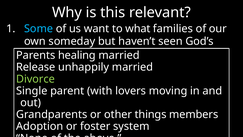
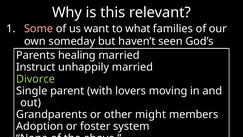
Some colour: light blue -> pink (38, 29)
Release: Release -> Instruct (36, 67)
things: things -> might (150, 114)
